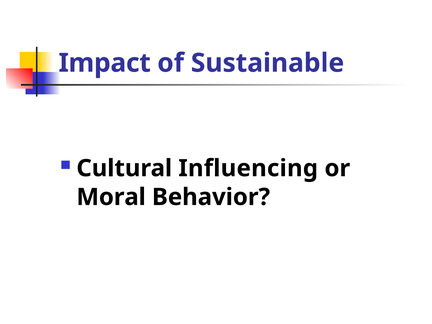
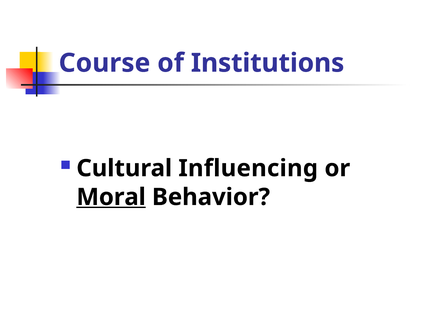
Impact: Impact -> Course (105, 63)
Sustainable: Sustainable -> Institutions (268, 63)
Moral underline: none -> present (111, 197)
